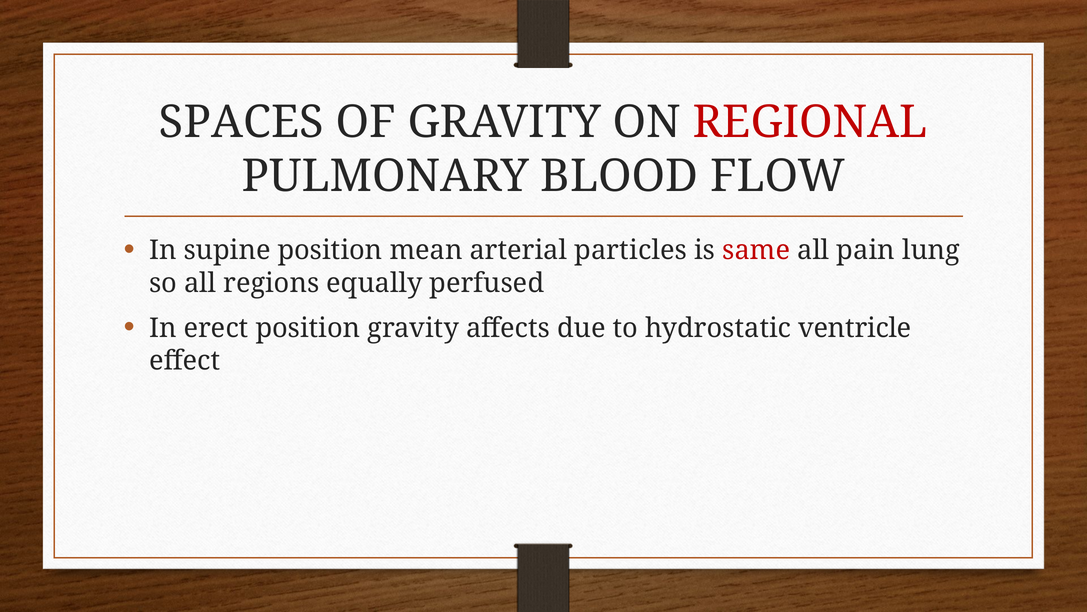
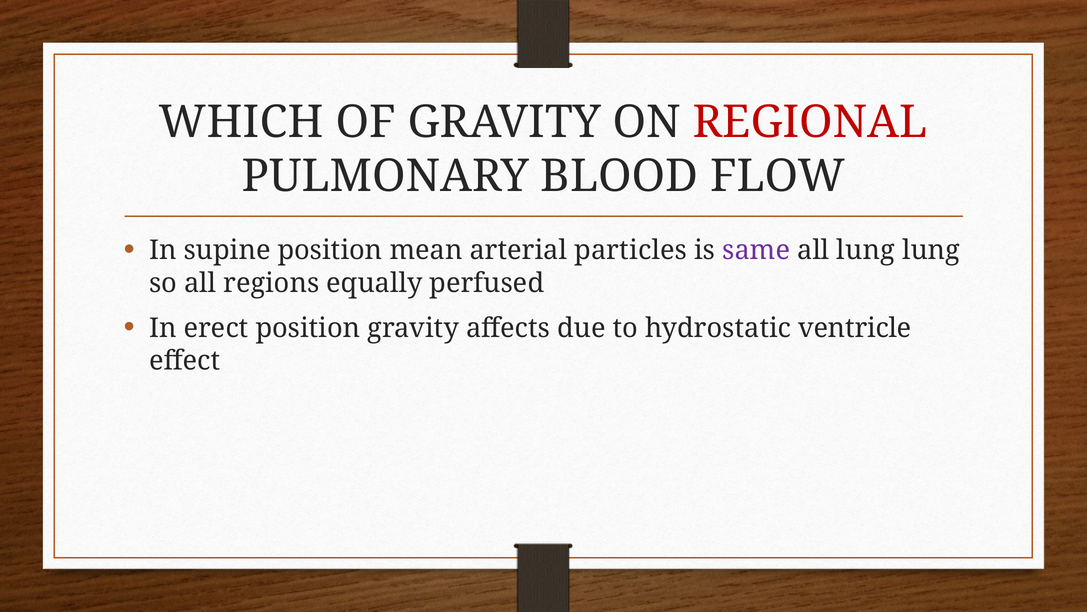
SPACES: SPACES -> WHICH (241, 122)
same colour: red -> purple (756, 250)
all pain: pain -> lung (866, 250)
